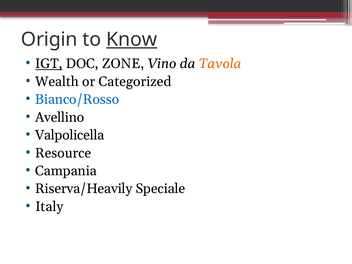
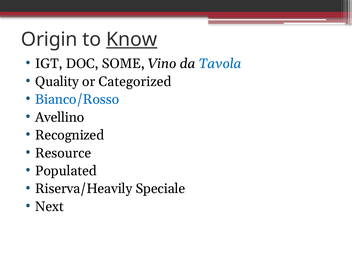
IGT underline: present -> none (49, 64)
ZONE: ZONE -> SOME (123, 64)
Tavola colour: orange -> blue (220, 64)
Wealth: Wealth -> Quality (57, 82)
Valpolicella: Valpolicella -> Recognized (70, 135)
Campania: Campania -> Populated (66, 171)
Italy: Italy -> Next (49, 207)
